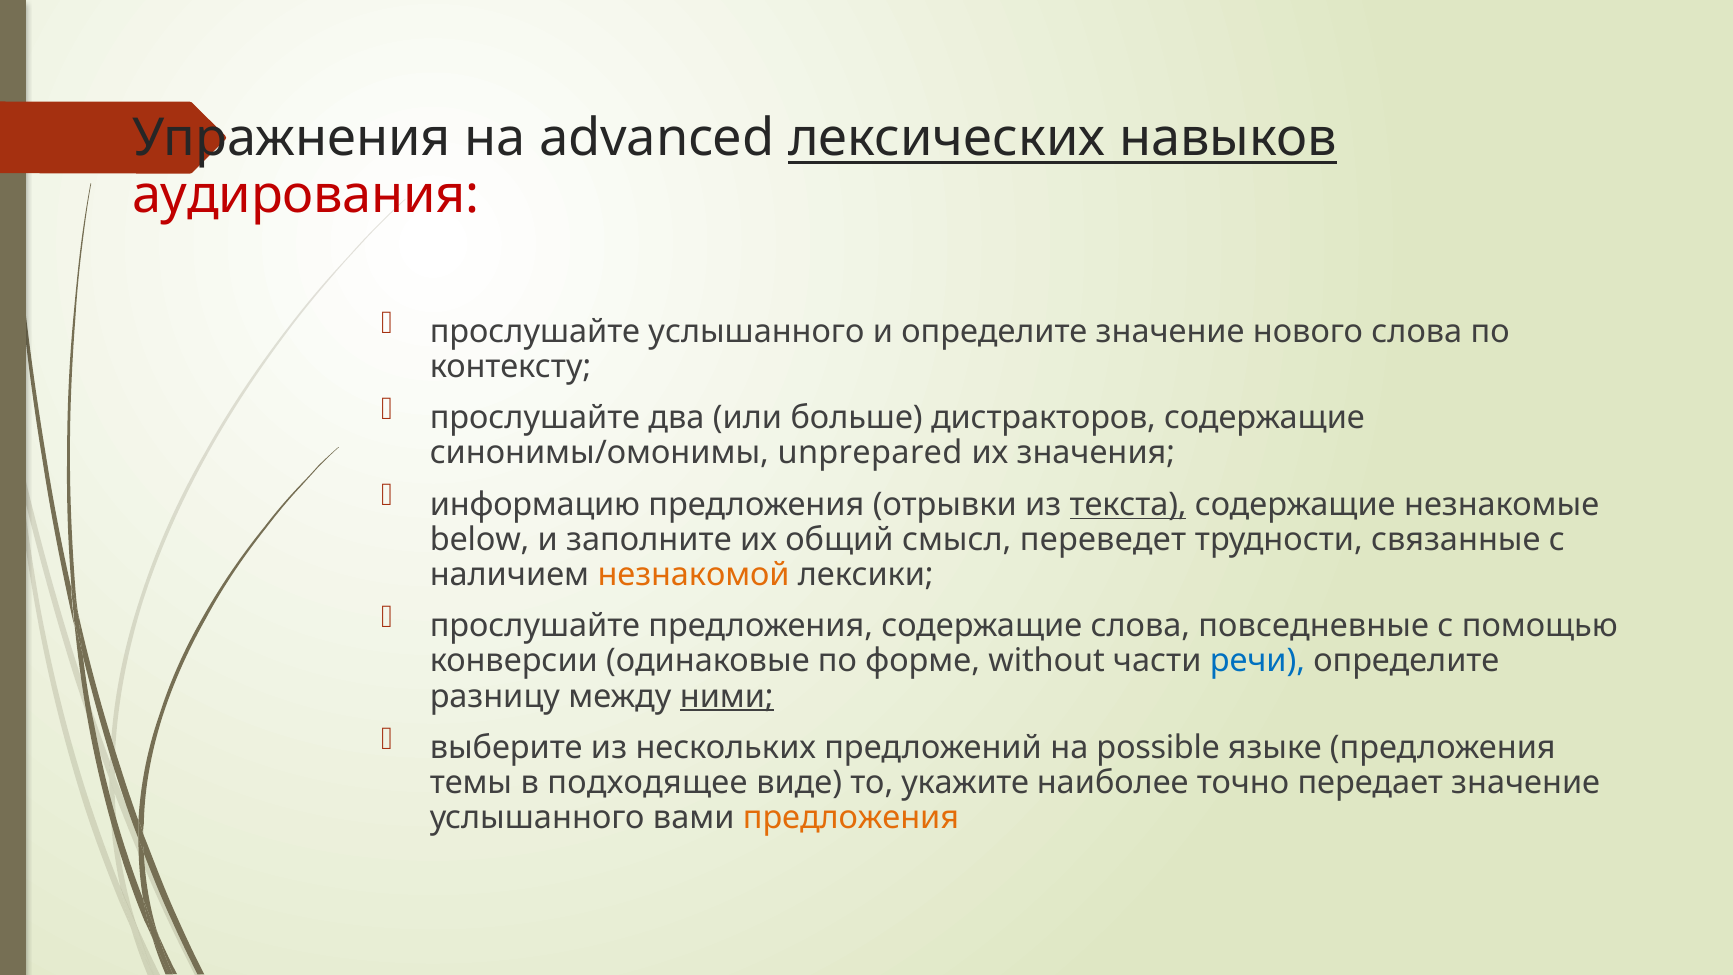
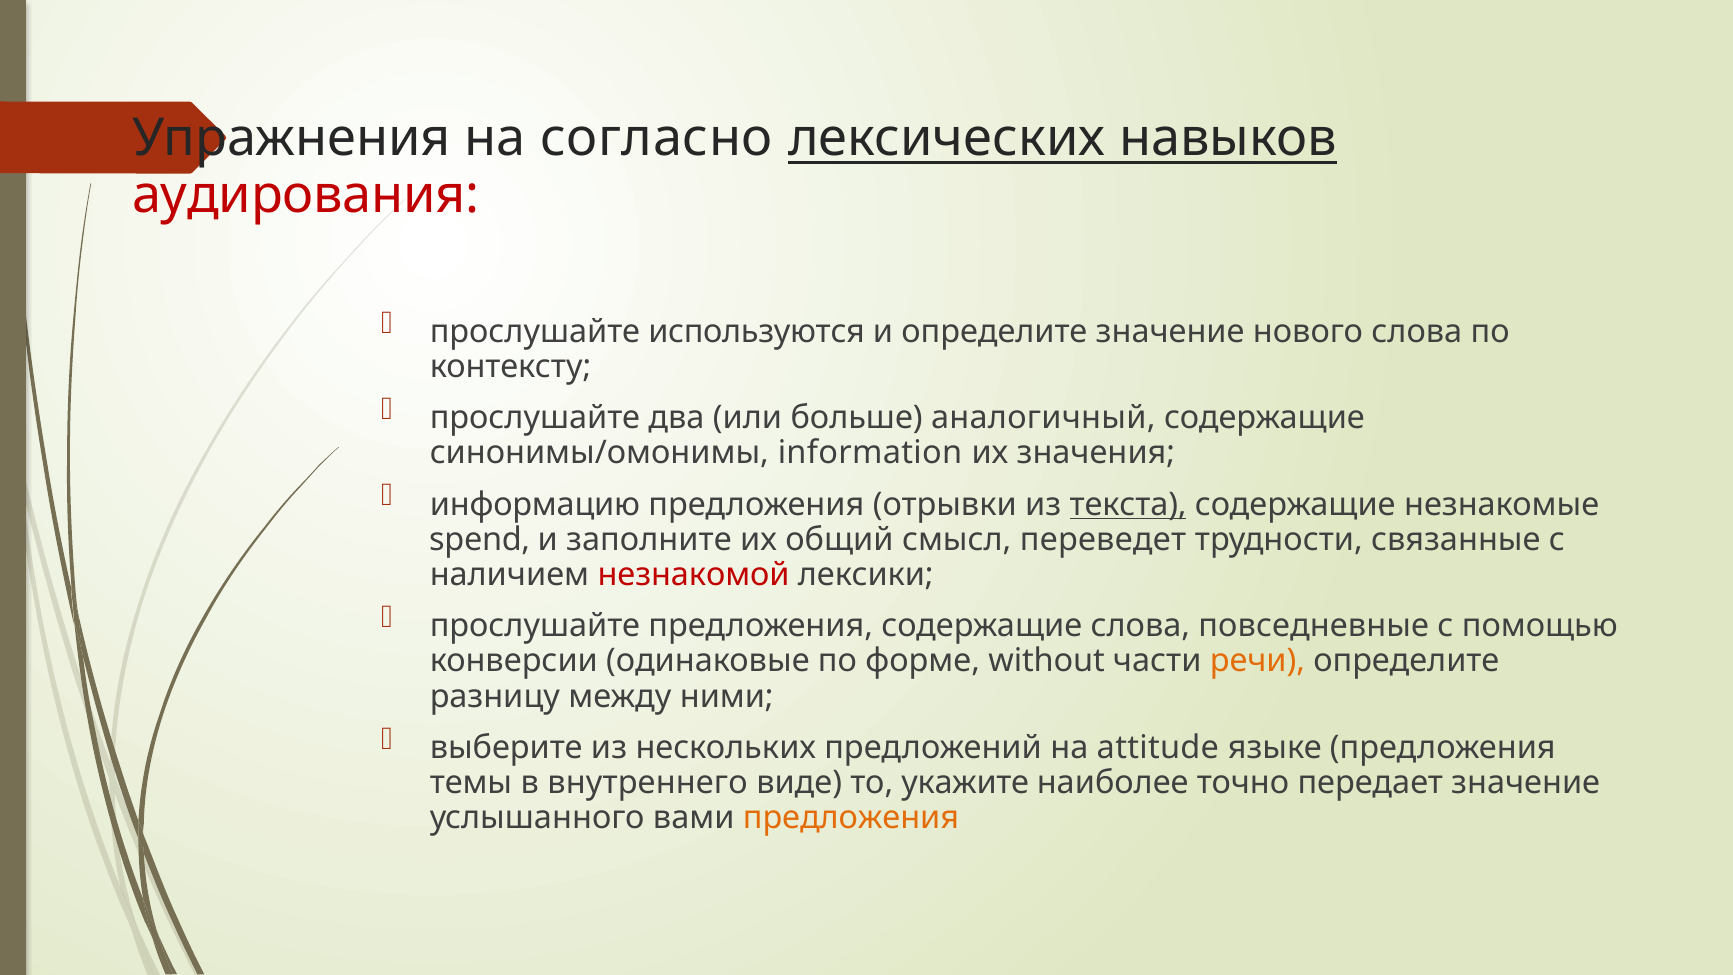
advanced: advanced -> согласно (657, 138)
прослушайте услышанного: услышанного -> используются (757, 332)
дистракторов: дистракторов -> аналогичный (1043, 418)
unprepared: unprepared -> information (870, 453)
below: below -> spend (480, 540)
незнакомой colour: orange -> red (694, 575)
речи colour: blue -> orange (1257, 661)
ними underline: present -> none (727, 696)
possible: possible -> attitude (1158, 747)
подходящее: подходящее -> внутреннего (648, 783)
